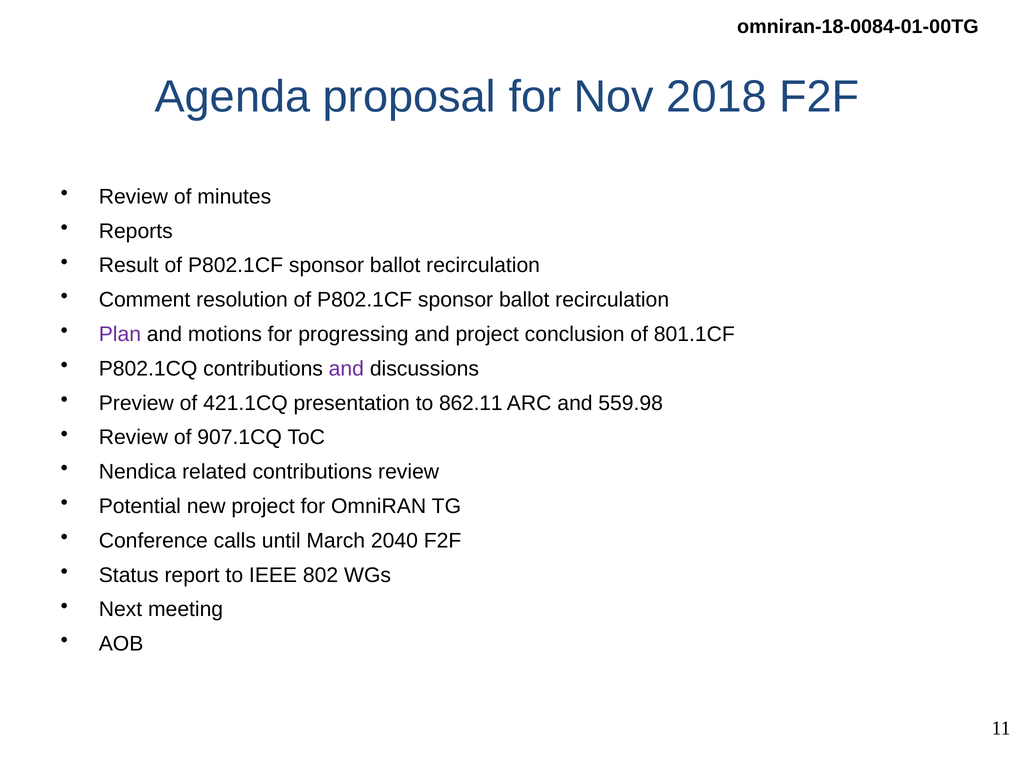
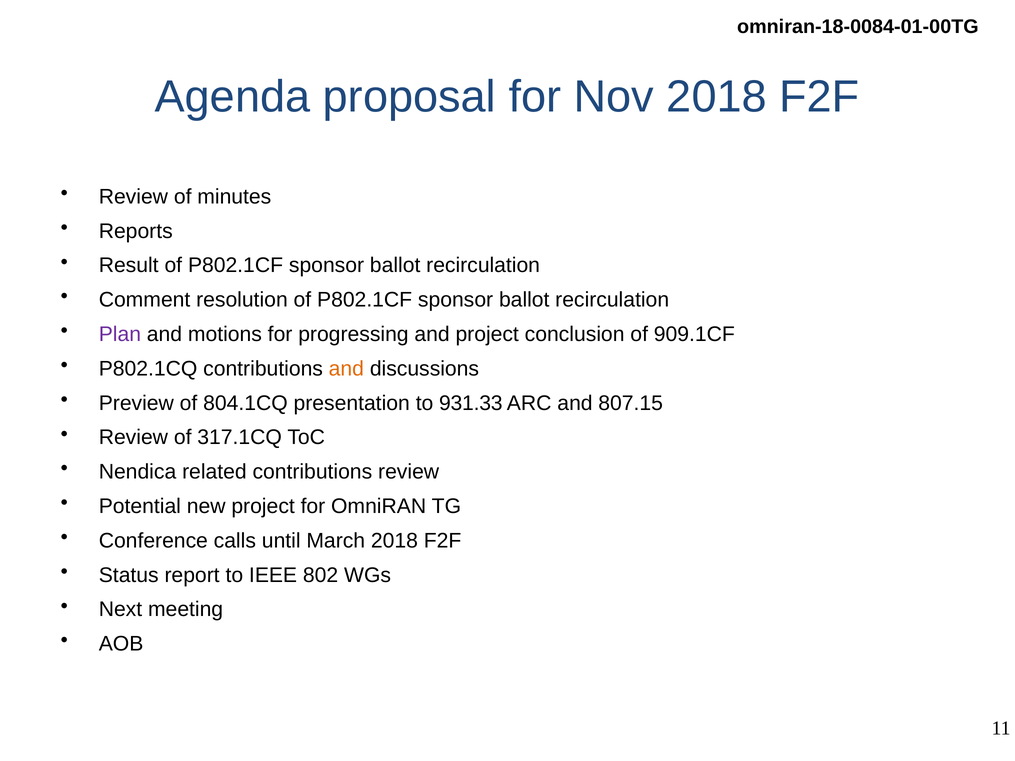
801.1CF: 801.1CF -> 909.1CF (694, 334)
and colour: purple -> orange (346, 369)
421.1CQ: 421.1CQ -> 804.1CQ (245, 403)
862.11: 862.11 -> 931.33 (471, 403)
559.98: 559.98 -> 807.15 (631, 403)
907.1CQ: 907.1CQ -> 317.1CQ (240, 438)
March 2040: 2040 -> 2018 (394, 541)
